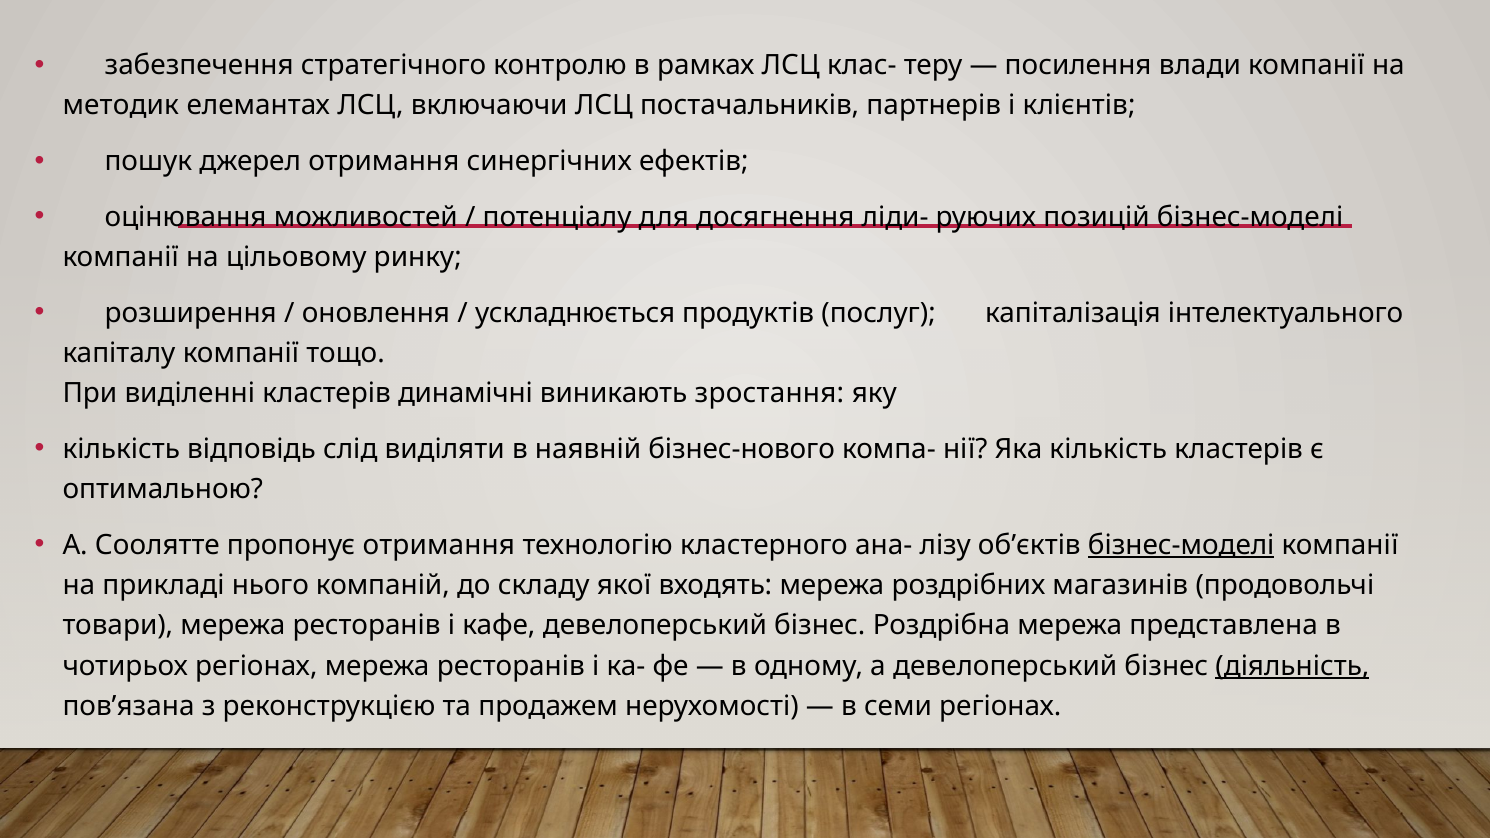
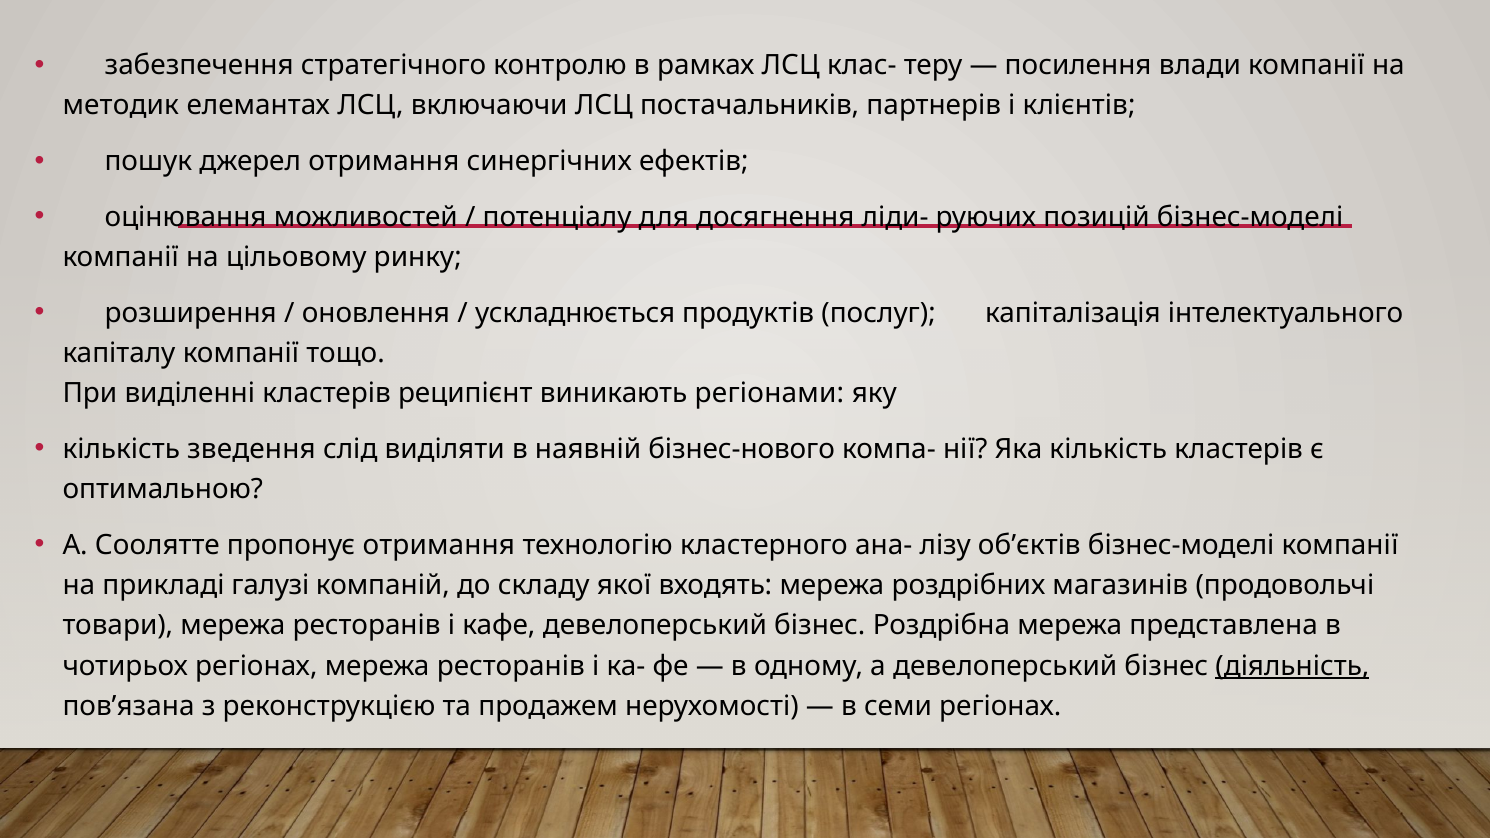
динамічні: динамічні -> реципієнт (465, 394)
зростання: зростання -> регіонами (769, 394)
відповідь: відповідь -> зведення (251, 449)
бізнес-моделі underline: present -> none (1181, 545)
нього: нього -> галузі (270, 585)
